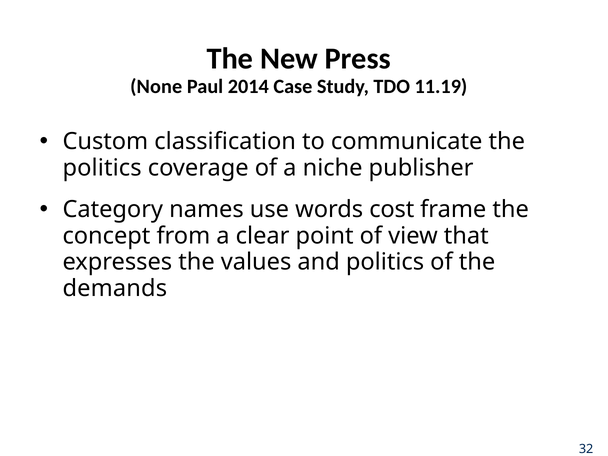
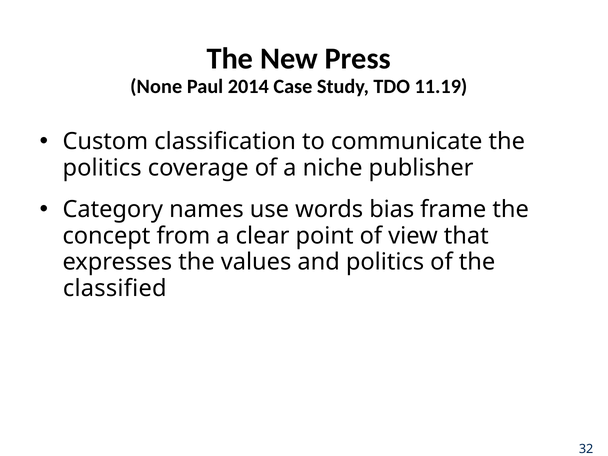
cost: cost -> bias (392, 209)
demands: demands -> classified (115, 289)
